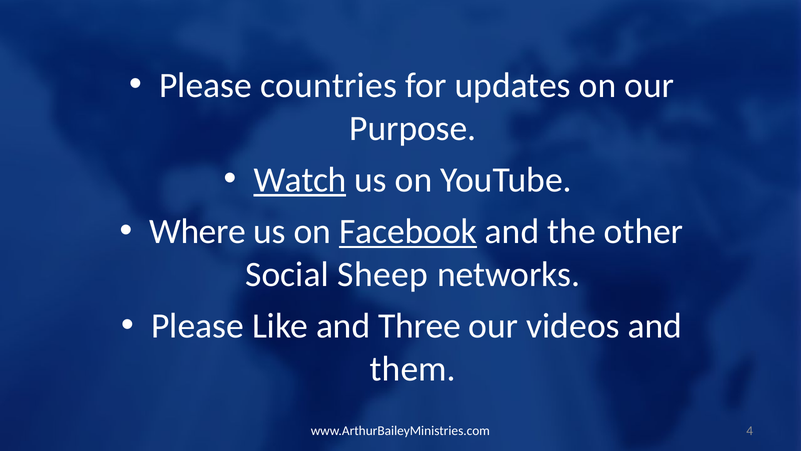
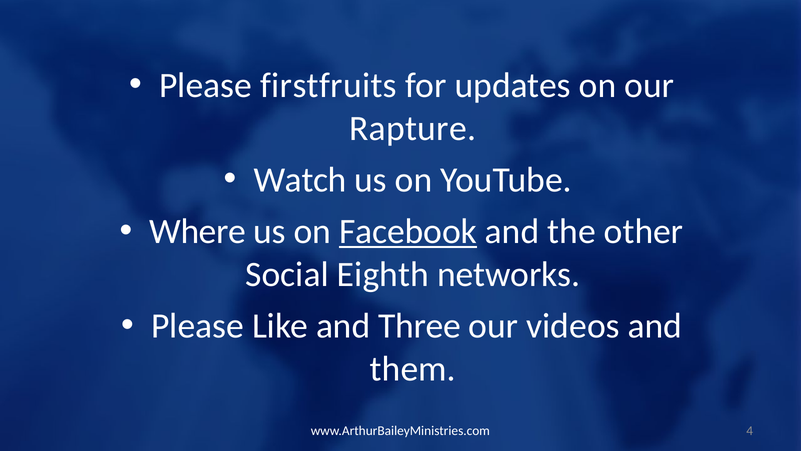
countries: countries -> firstfruits (329, 85)
Purpose: Purpose -> Rapture (413, 128)
Watch underline: present -> none (300, 180)
Sheep: Sheep -> Eighth (383, 274)
